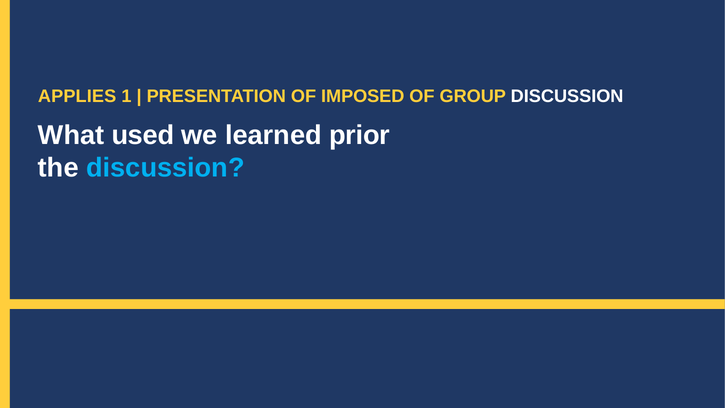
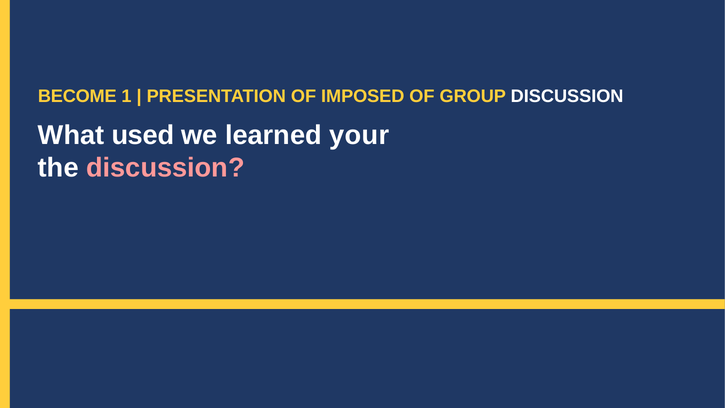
APPLIES: APPLIES -> BECOME (77, 96)
prior: prior -> your (359, 135)
discussion colour: light blue -> pink (165, 168)
